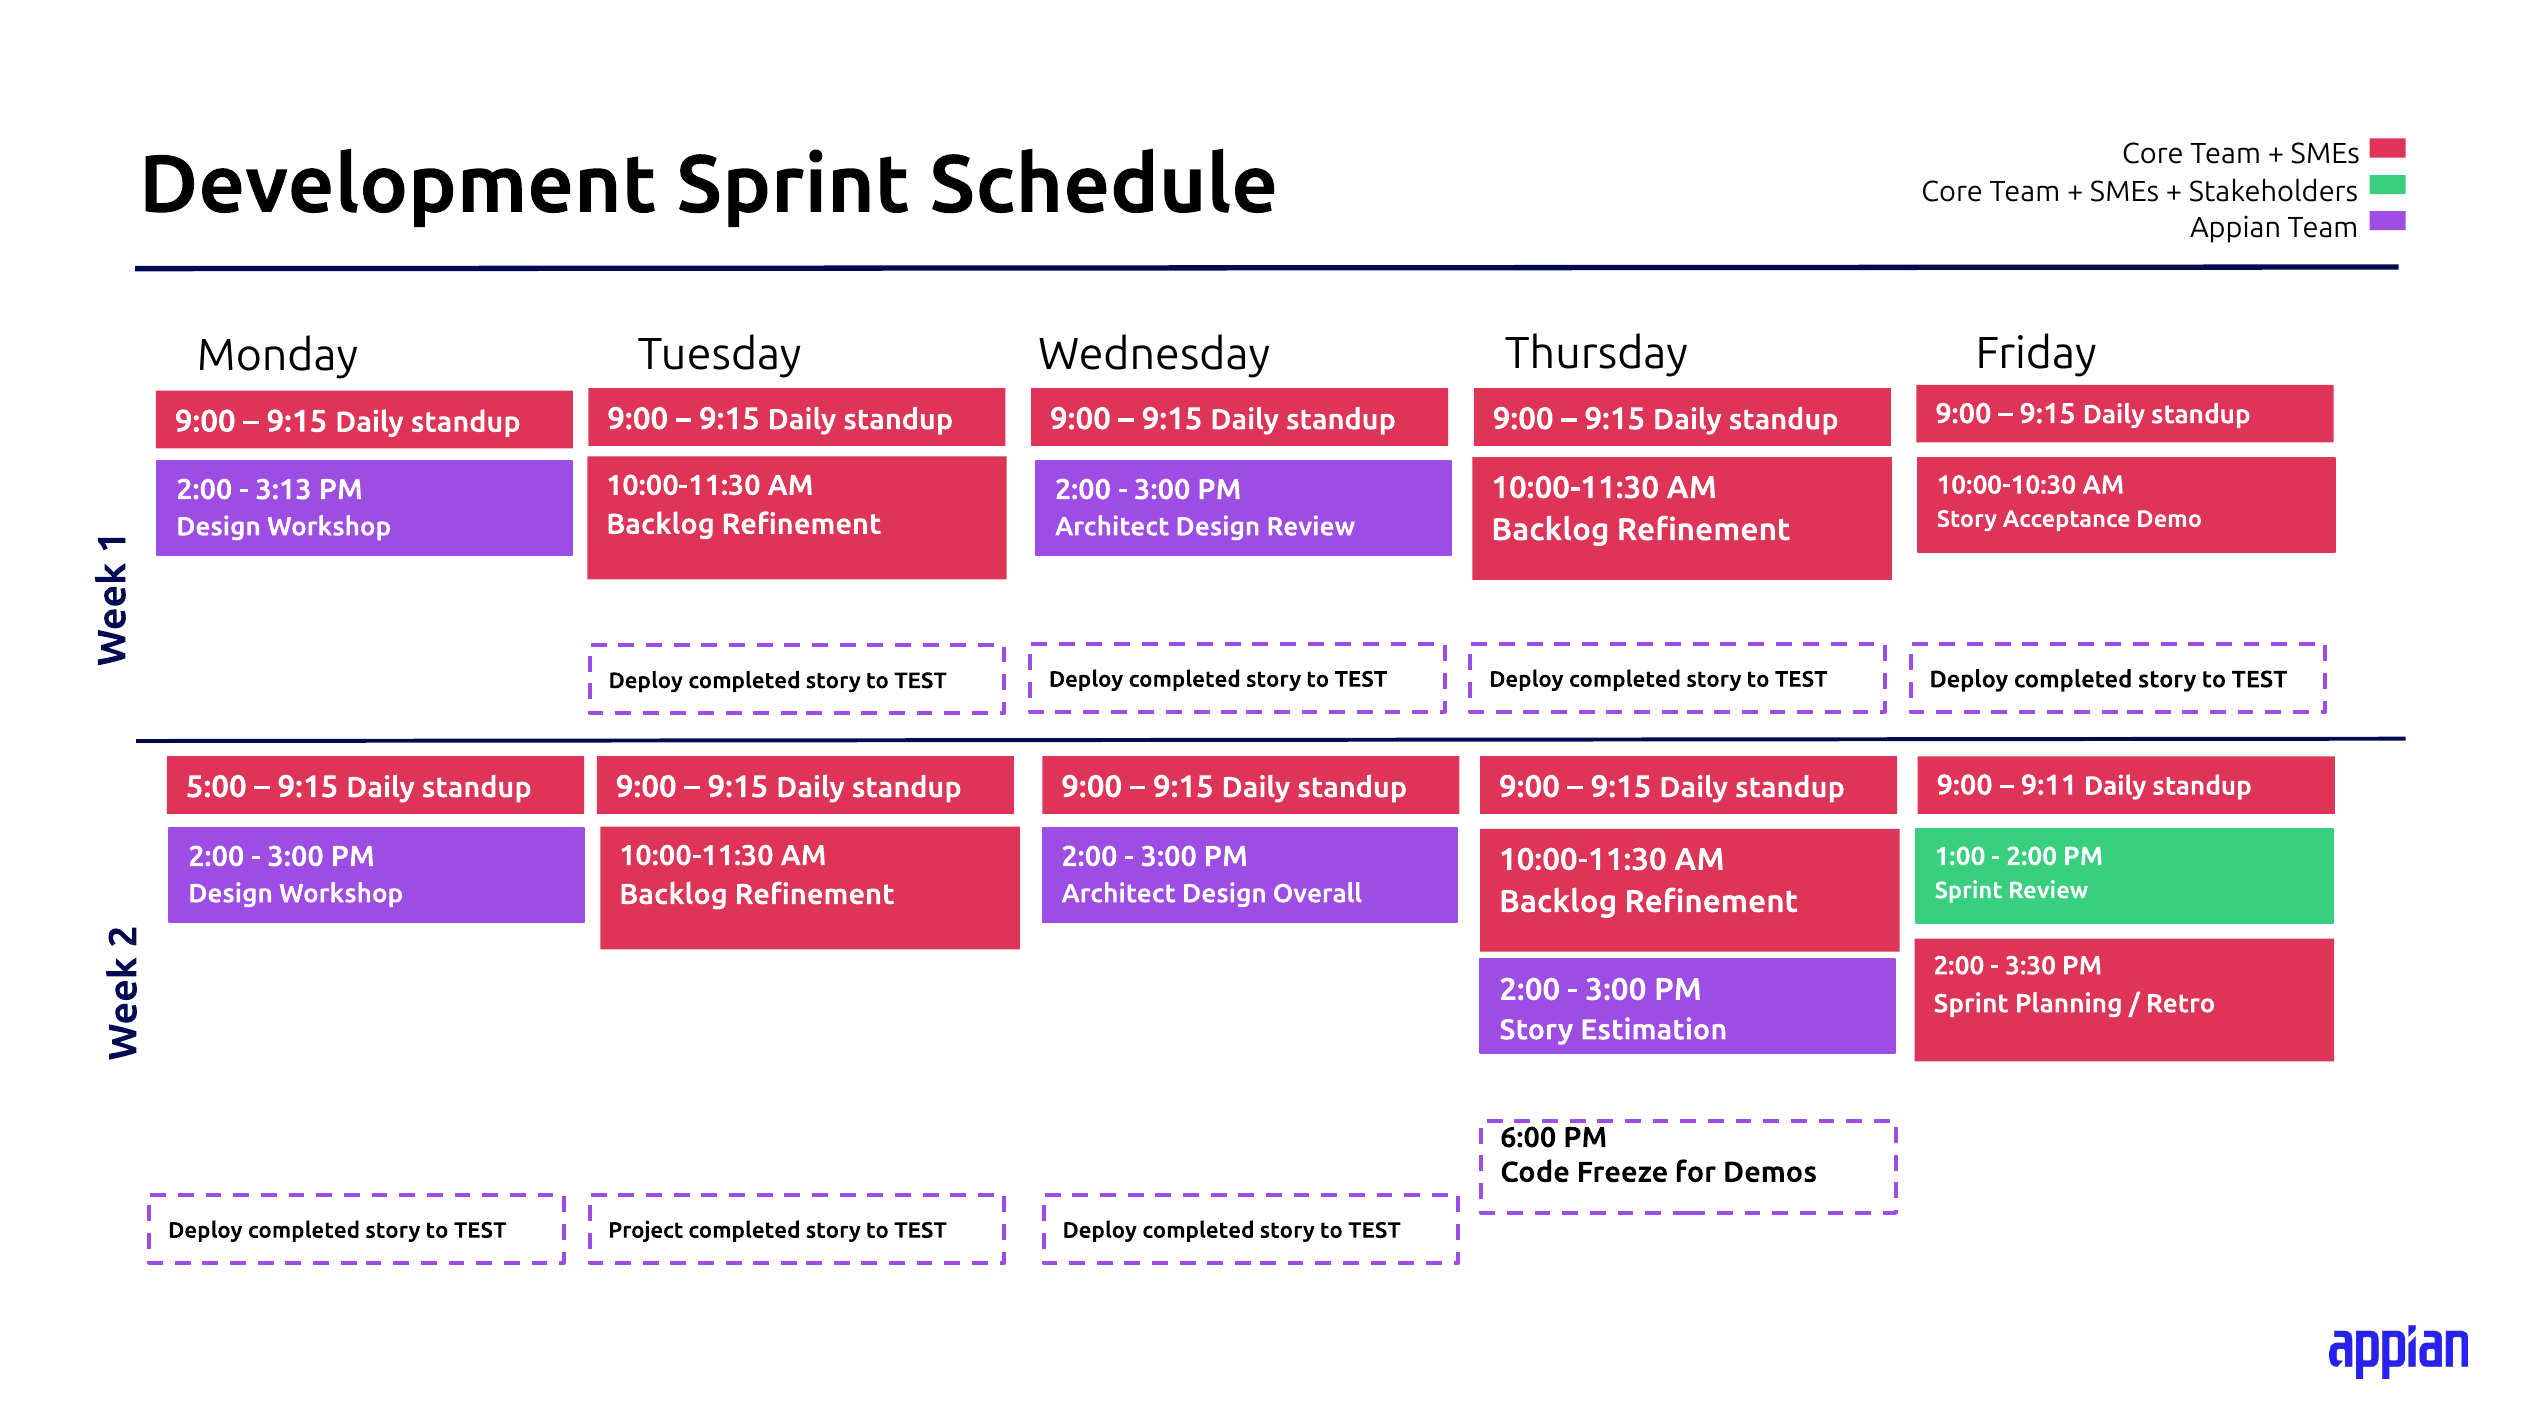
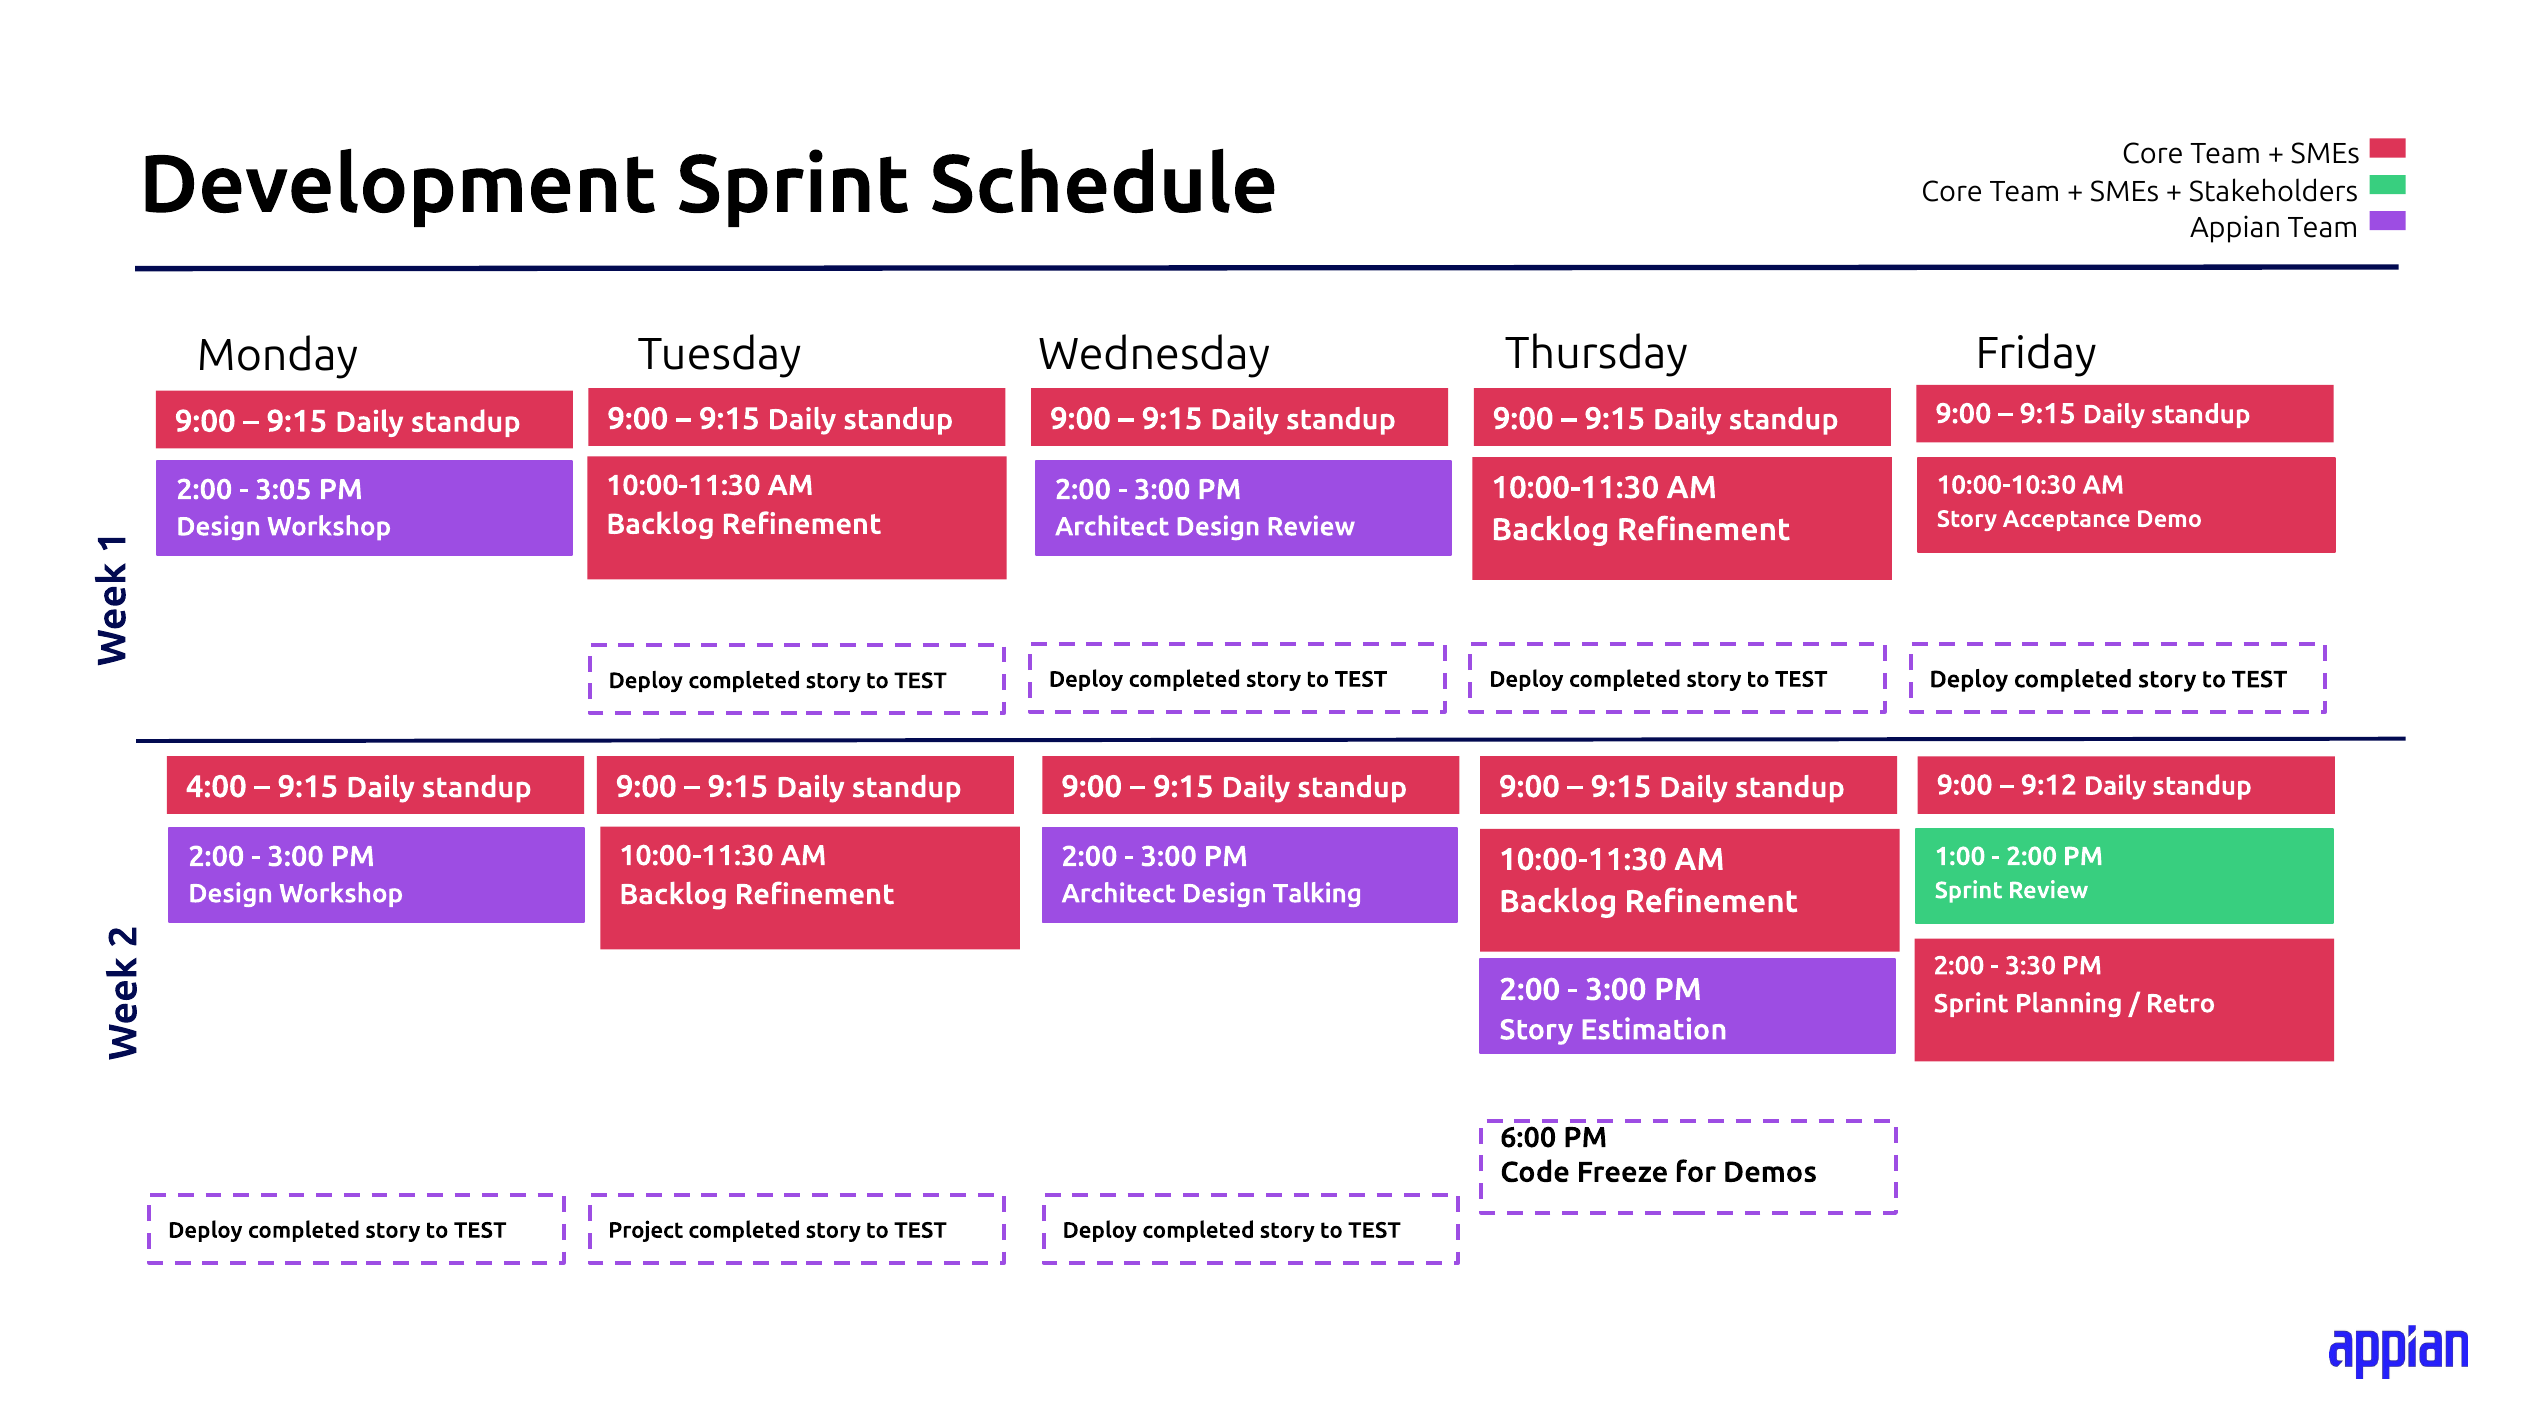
3:13: 3:13 -> 3:05 (284, 490)
5:00: 5:00 -> 4:00 (216, 787)
9:11: 9:11 -> 9:12 (2049, 785)
Overall: Overall -> Talking (1317, 894)
